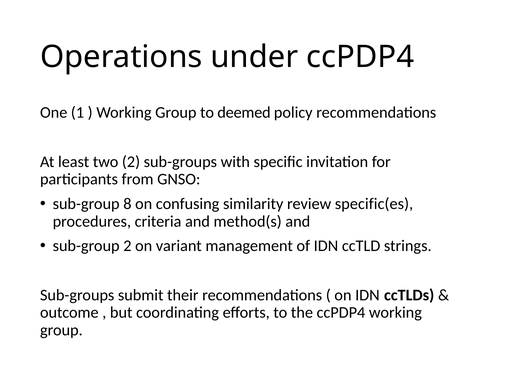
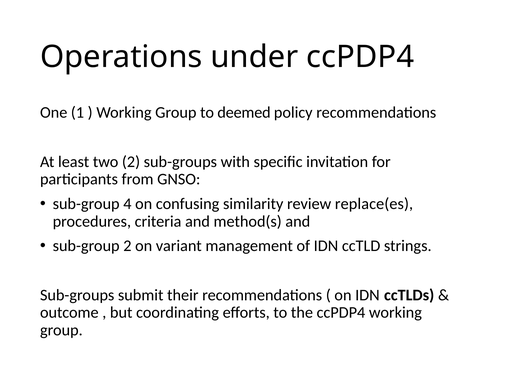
8: 8 -> 4 (127, 204)
specific(es: specific(es -> replace(es (374, 204)
